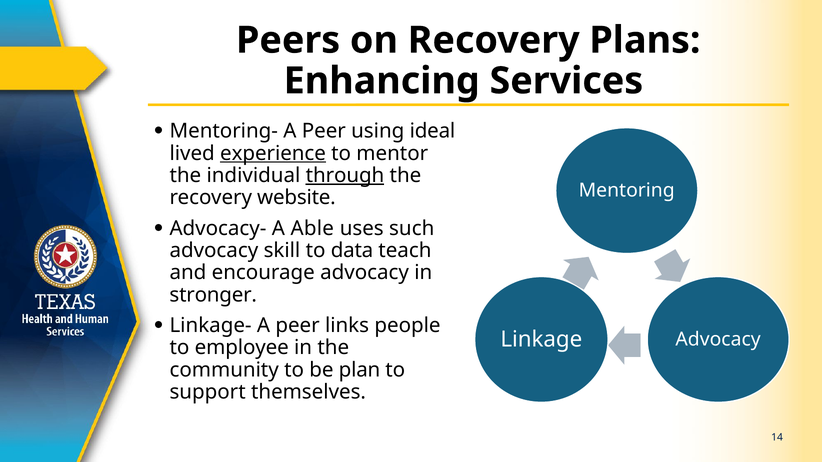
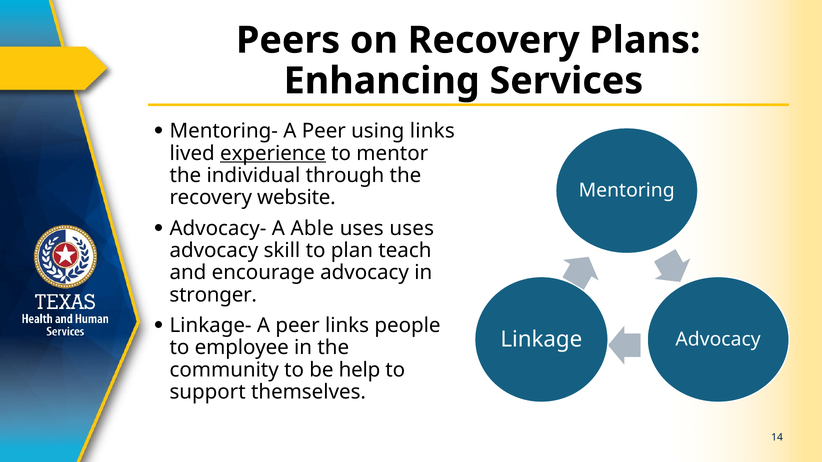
using ideal: ideal -> links (432, 131)
through underline: present -> none (345, 176)
uses such: such -> uses (412, 229)
data: data -> plan (352, 251)
plan: plan -> help (360, 370)
